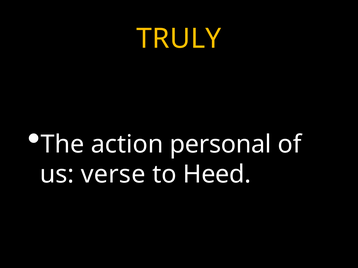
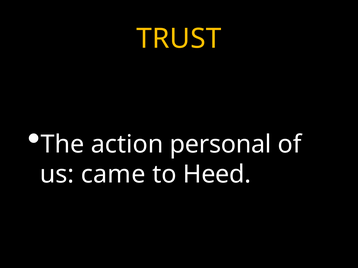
TRULY: TRULY -> TRUST (179, 39)
verse: verse -> came (113, 175)
